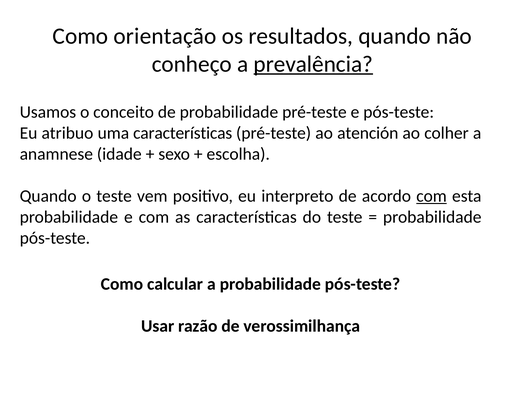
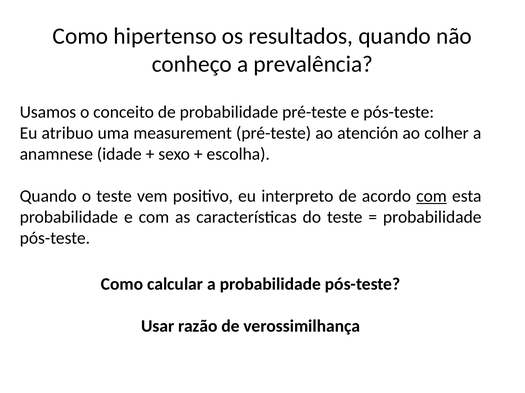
orientação: orientação -> hipertenso (165, 36)
prevalência underline: present -> none (313, 64)
uma características: características -> measurement (183, 133)
